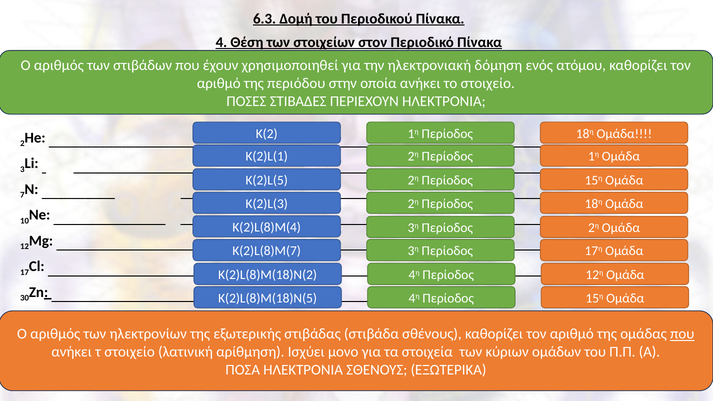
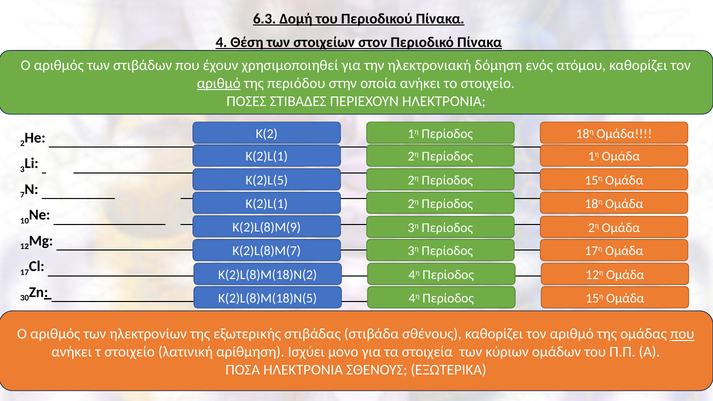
αριθμό underline: none -> present (219, 83)
K(2)L(3: K(2)L(3 -> K(2)L(1 (267, 204)
K(2)L(8)M(4: K(2)L(8)M(4 -> K(2)L(8)M(9 (267, 227)
